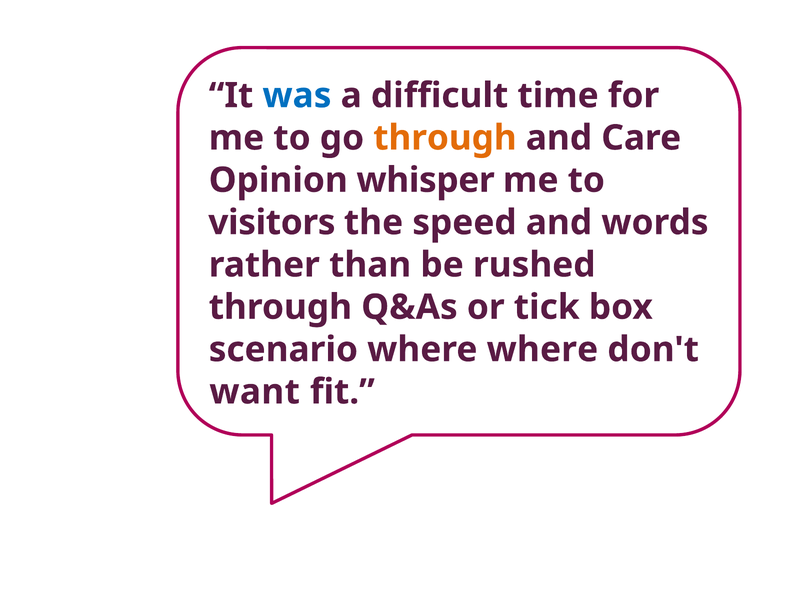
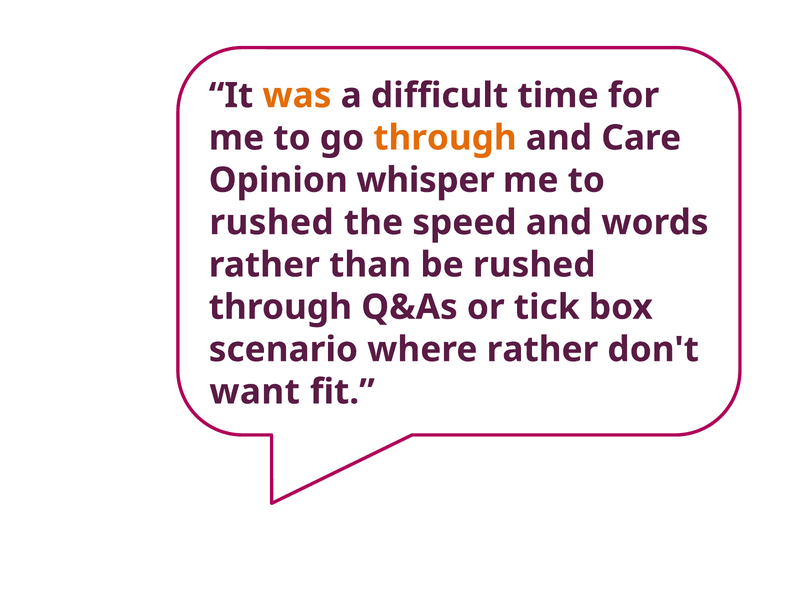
was colour: blue -> orange (297, 96)
visitors: visitors -> rushed (272, 222)
where where: where -> rather (542, 349)
